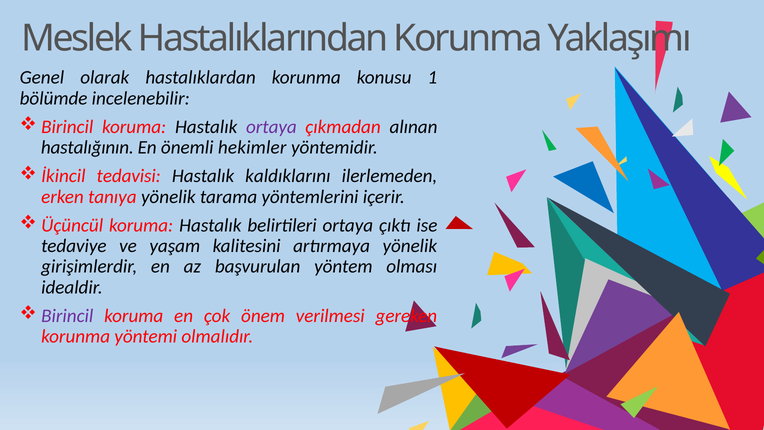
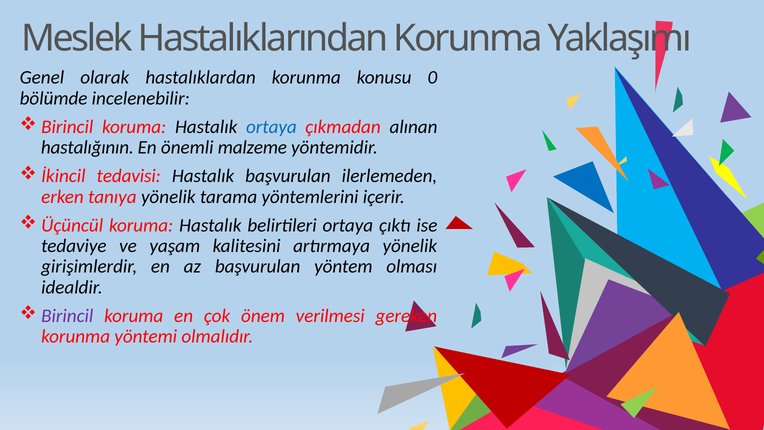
1: 1 -> 0 (432, 78)
ortaya colour: purple -> blue (271, 127)
hekimler: hekimler -> malzeme (252, 147)
Hastalık kaldıklarını: kaldıklarını -> başvurulan (288, 176)
